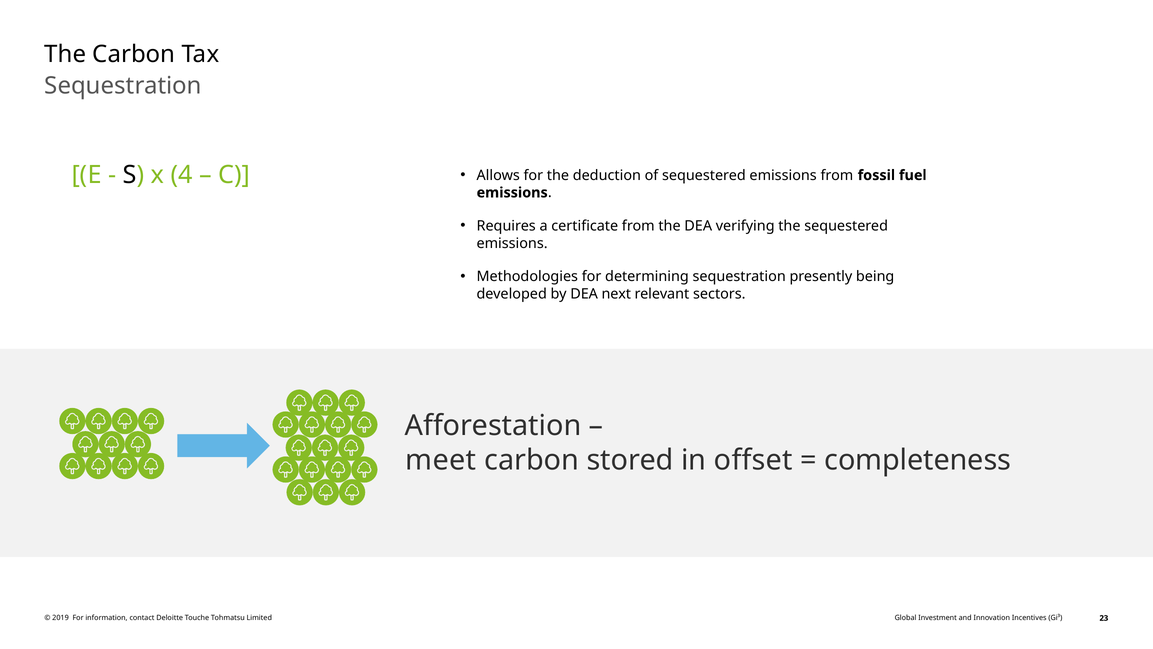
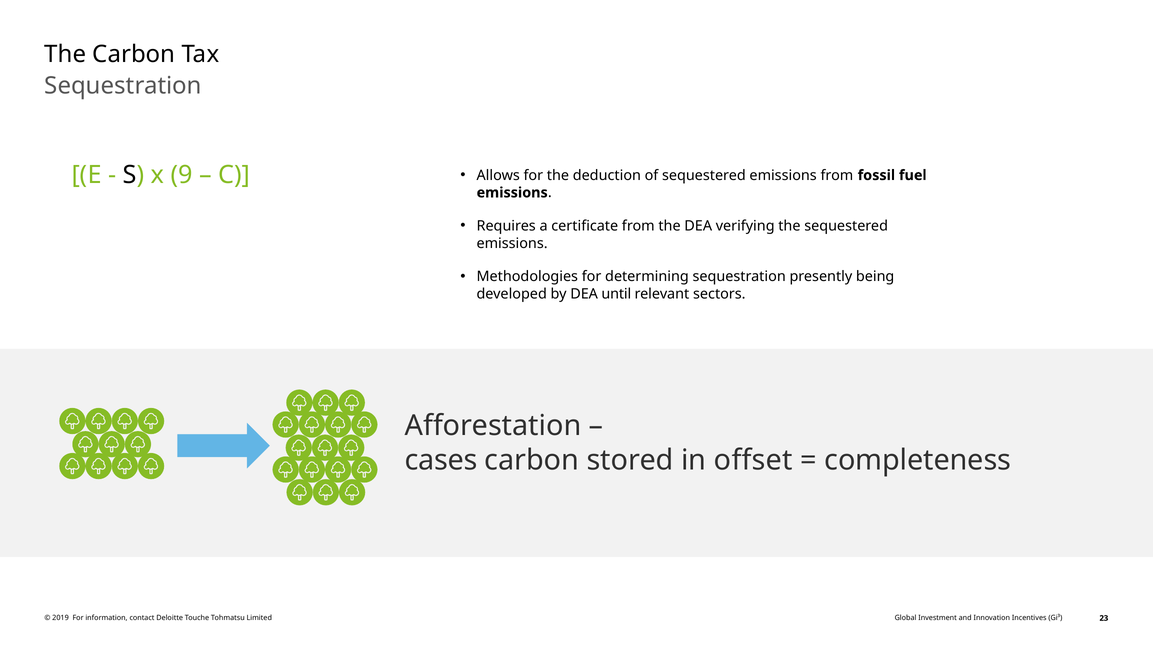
4: 4 -> 9 (181, 175)
next: next -> until (616, 294)
meet: meet -> cases (441, 460)
